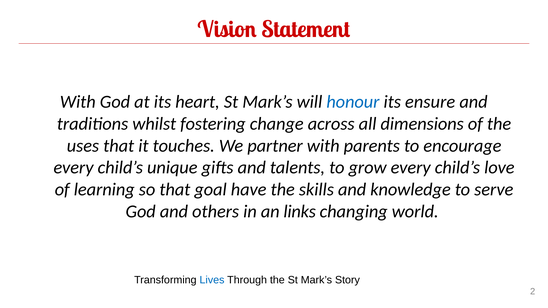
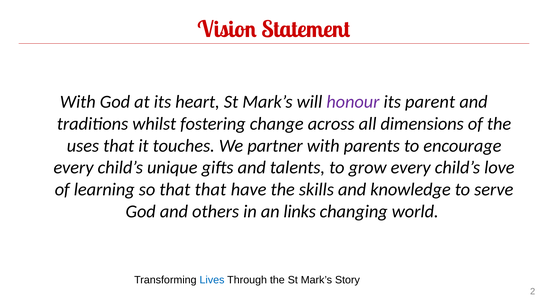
honour colour: blue -> purple (353, 102)
ensure: ensure -> parent (430, 102)
that goal: goal -> that (210, 190)
